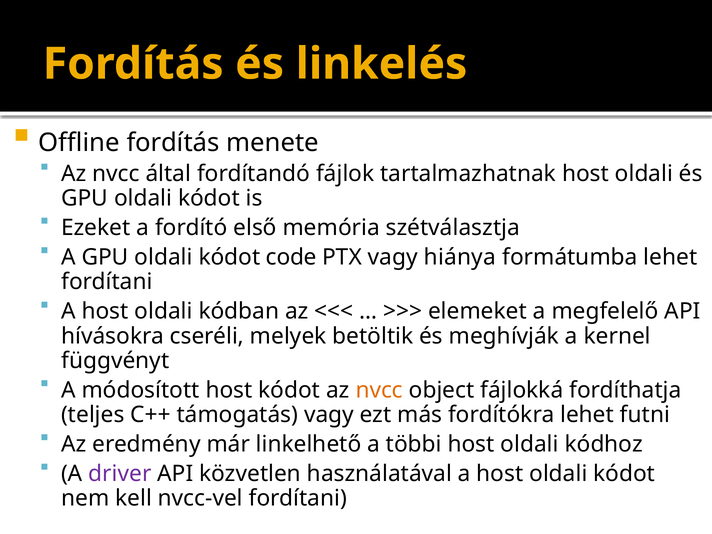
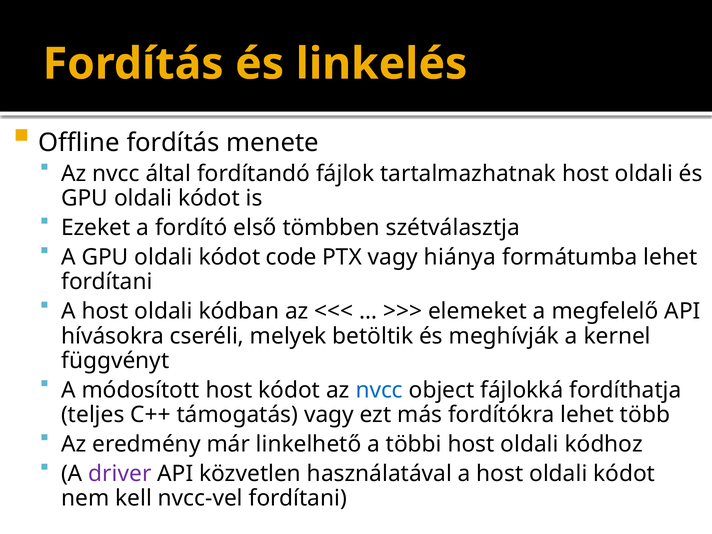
memória: memória -> tömbben (331, 228)
nvcc colour: orange -> blue (379, 390)
futni: futni -> több (645, 415)
